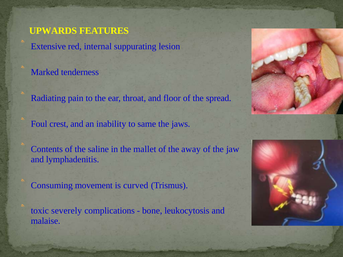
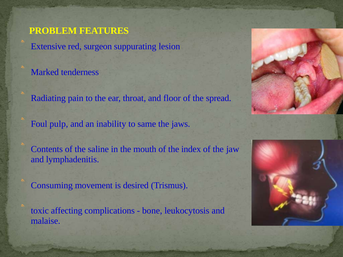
UPWARDS: UPWARDS -> PROBLEM (53, 31)
internal: internal -> surgeon (98, 46)
crest: crest -> pulp (59, 124)
mallet: mallet -> mouth (145, 149)
away: away -> index (191, 149)
curved: curved -> desired (136, 186)
severely: severely -> affecting (67, 211)
